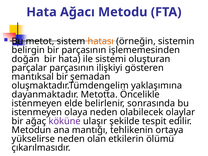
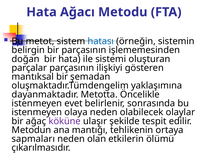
hatası colour: orange -> blue (101, 41)
elde: elde -> evet (73, 103)
yükselirse: yükselirse -> sapmaları (33, 139)
